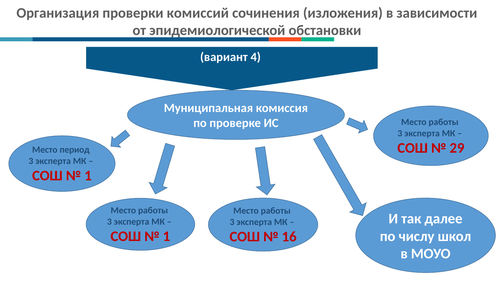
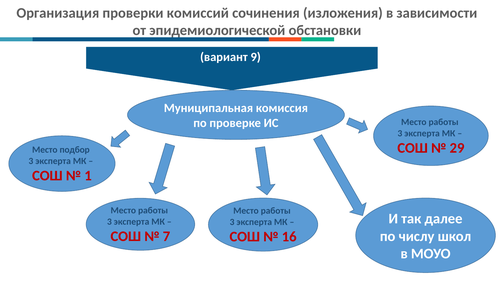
4: 4 -> 9 (256, 57)
период: период -> подбор (75, 150)
1: 1 -> 7 (167, 236)
